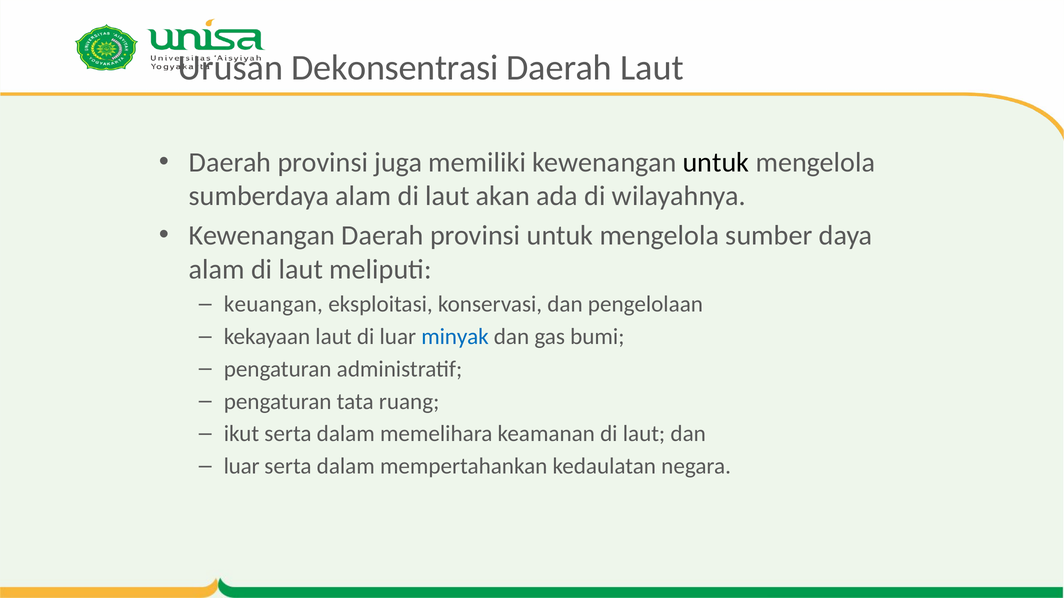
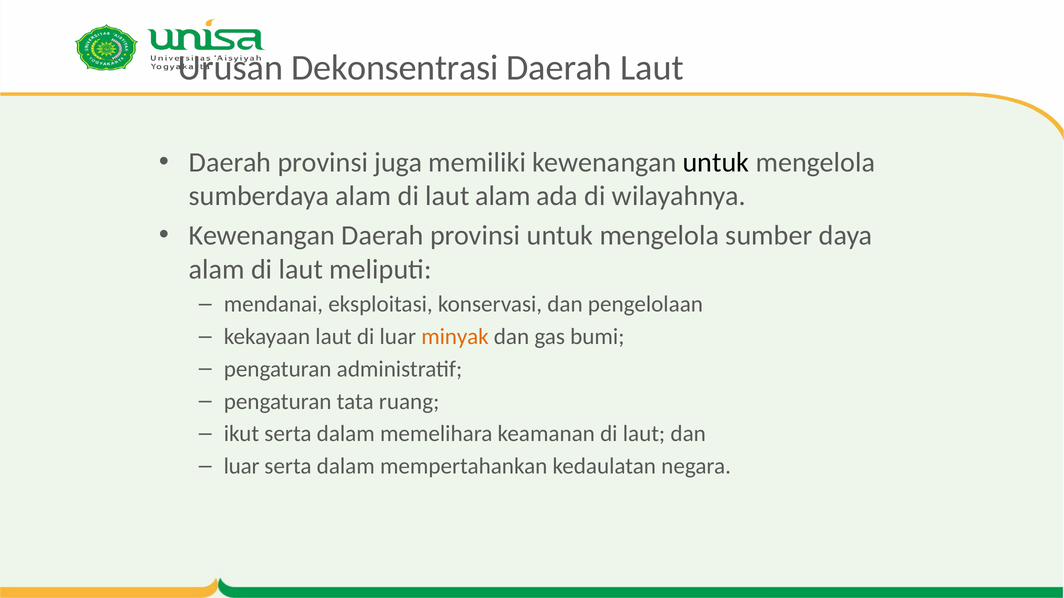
laut akan: akan -> alam (503, 196)
keuangan: keuangan -> mendanai (273, 305)
minyak colour: blue -> orange (455, 337)
